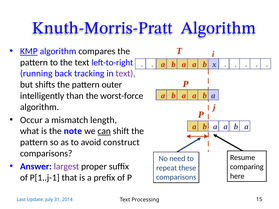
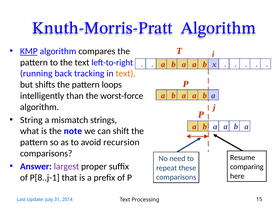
text colour: purple -> orange (125, 74)
outer: outer -> loops (112, 85)
Occur: Occur -> String (31, 120)
length: length -> strings (104, 120)
can underline: present -> none (104, 131)
construct: construct -> recursion (121, 142)
P[1..j-1: P[1..j-1 -> P[8..j-1 (45, 178)
